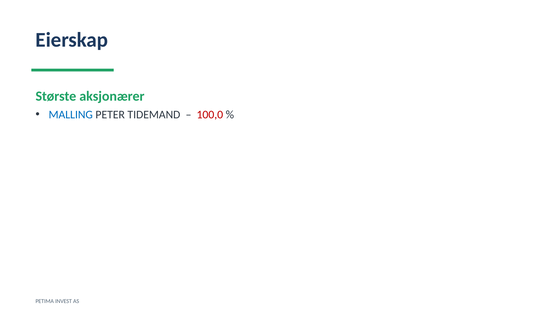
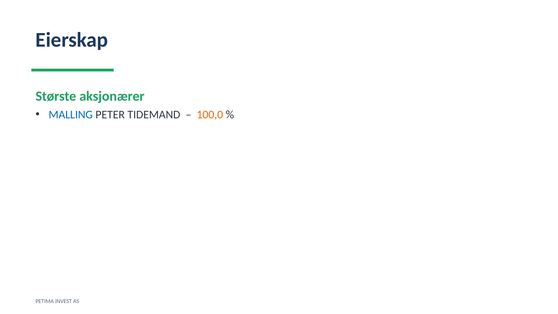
100,0 colour: red -> orange (210, 115)
